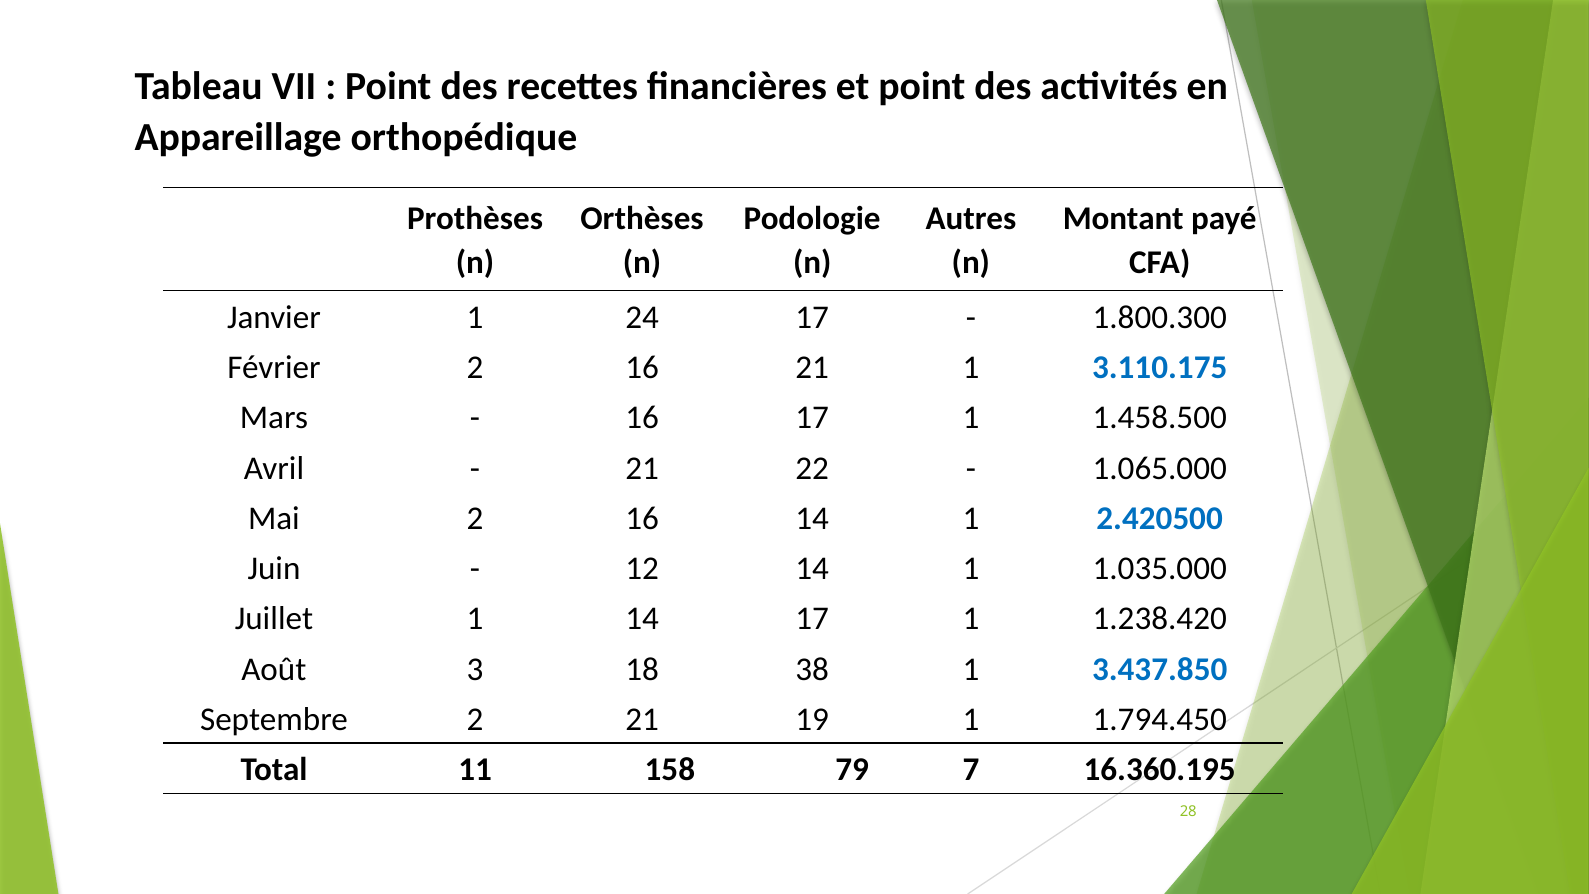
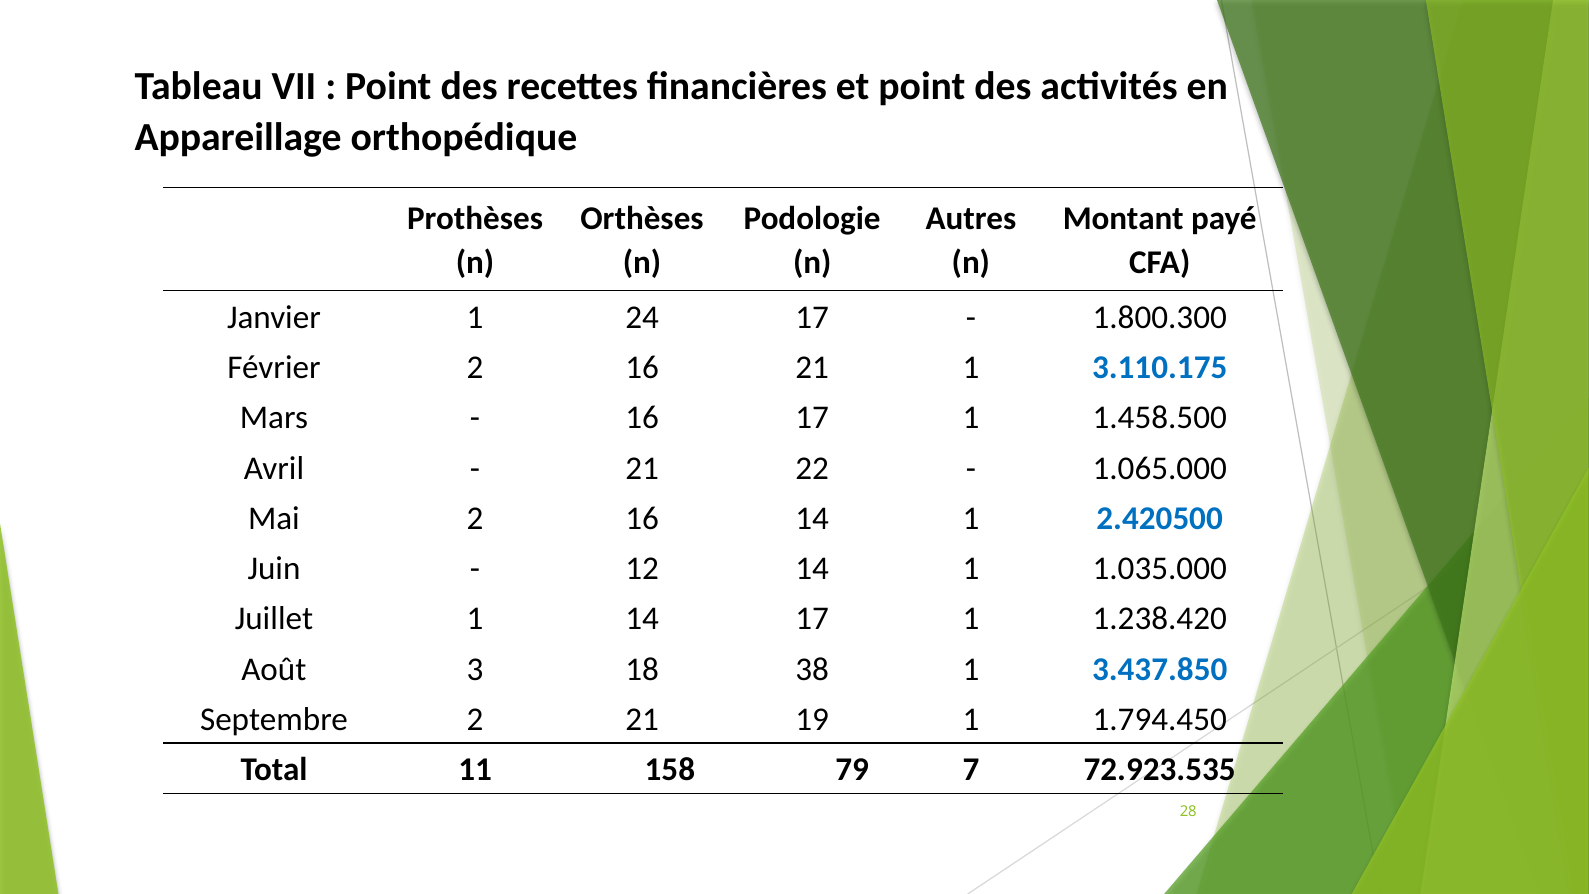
16.360.195: 16.360.195 -> 72.923.535 (1160, 770)
